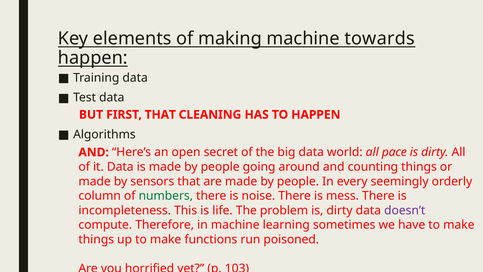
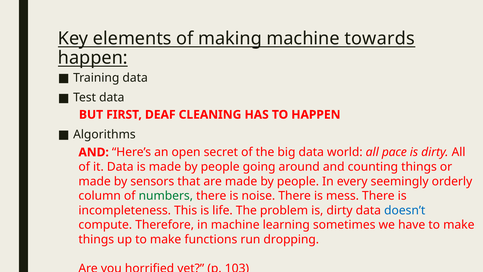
FIRST THAT: THAT -> DEAF (160, 115)
doesn’t colour: purple -> blue (405, 210)
poisoned: poisoned -> dropping (291, 239)
